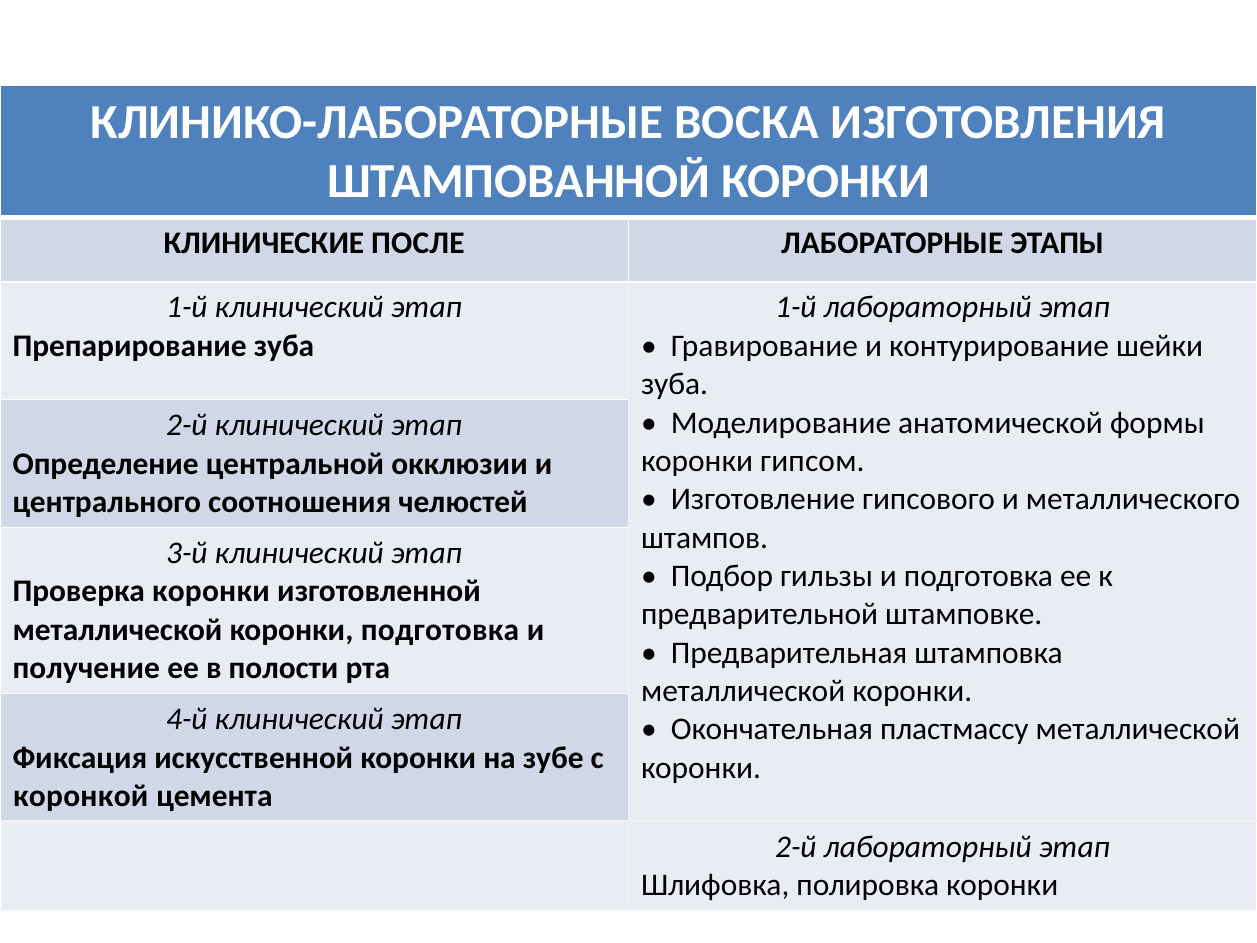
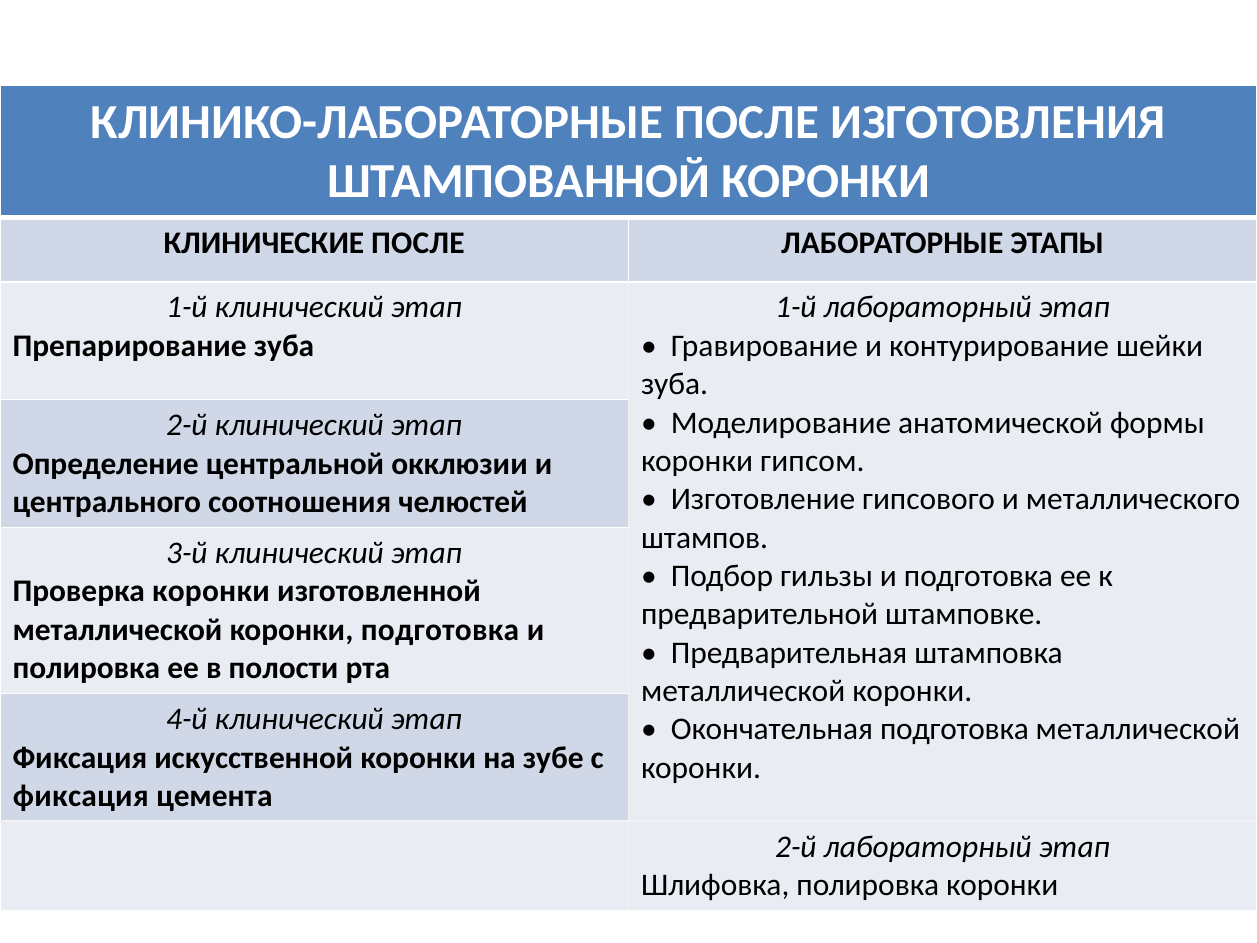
КЛИНИКО-ЛАБОРАТОРНЫЕ ВОСКА: ВОСКА -> ПОСЛЕ (747, 122)
получение: получение -> полировка (86, 668)
Окончательная пластмассу: пластмассу -> подготовка (954, 729)
коронкой: коронкой -> фиксация (81, 796)
